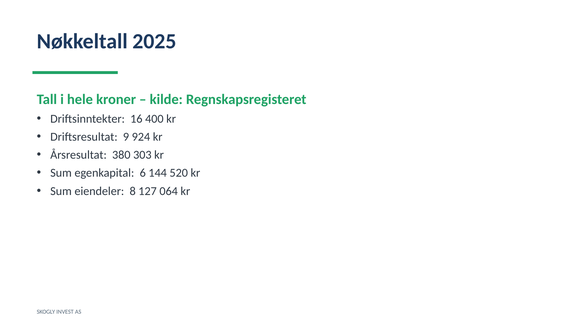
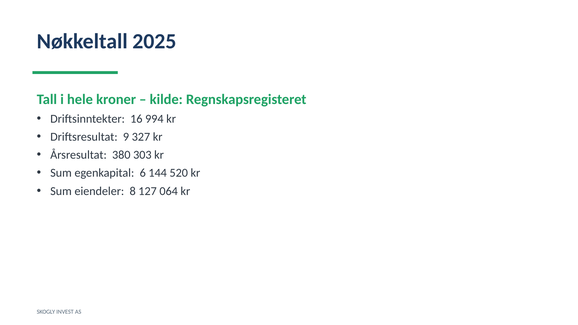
400: 400 -> 994 (154, 119)
924: 924 -> 327 (141, 137)
